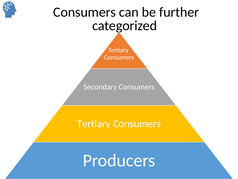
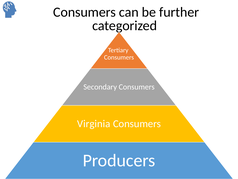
Tertiary: Tertiary -> Virginia (94, 123)
